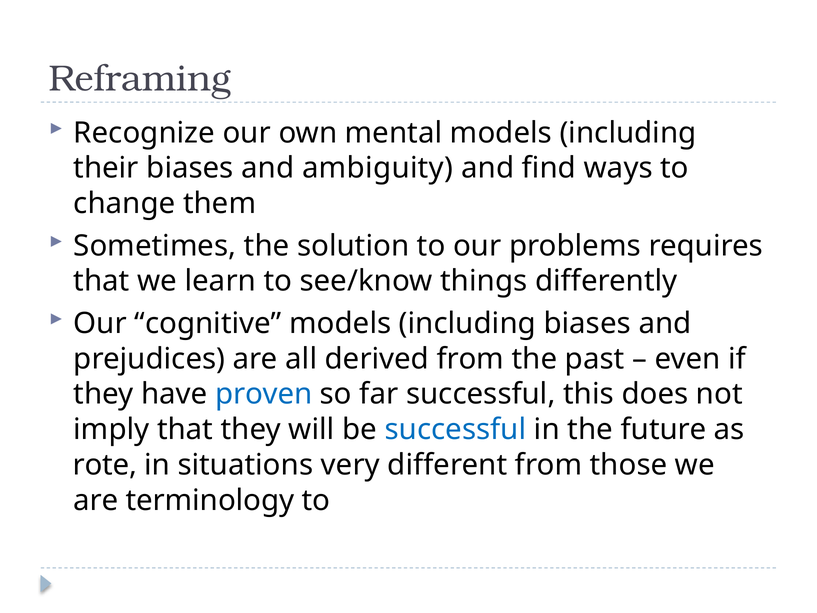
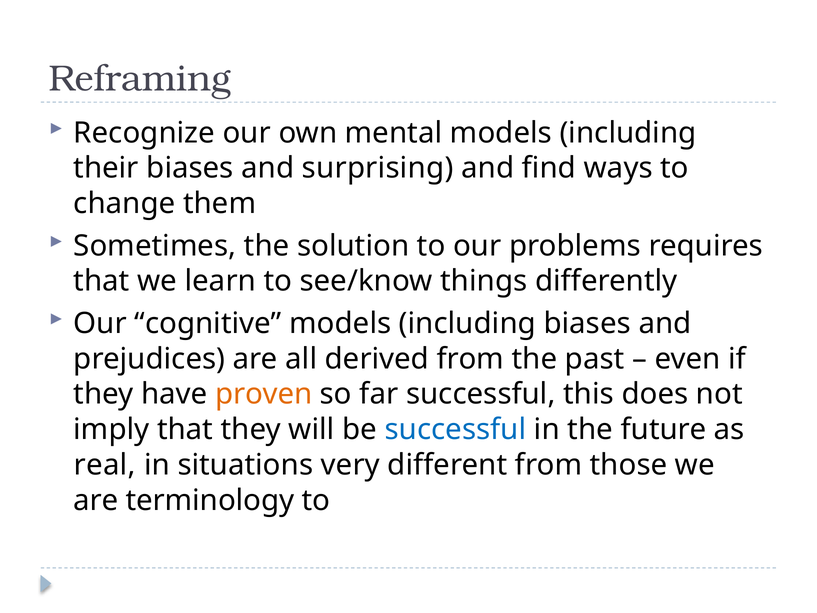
ambiguity: ambiguity -> surprising (378, 168)
proven colour: blue -> orange (264, 394)
rote: rote -> real (105, 465)
